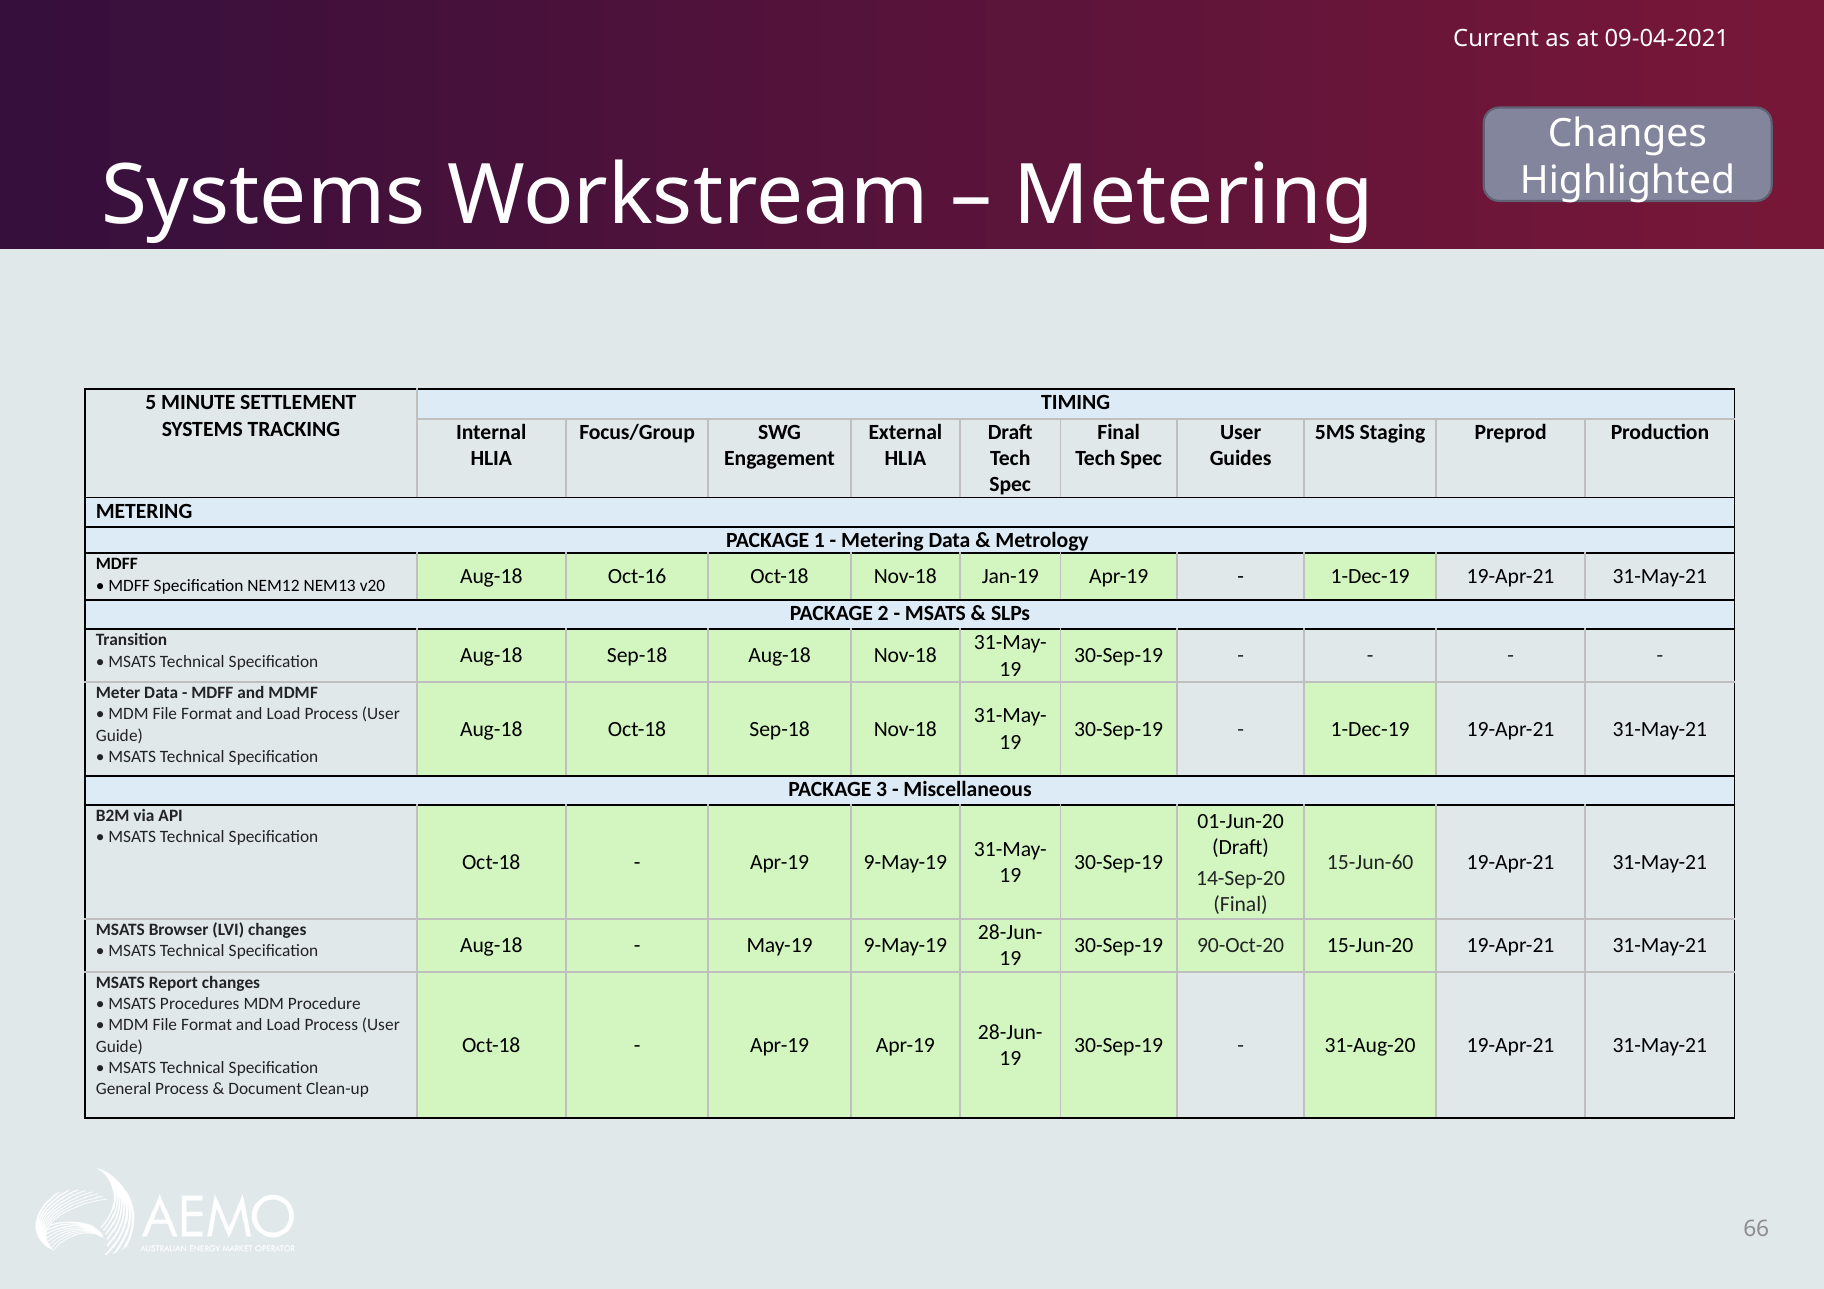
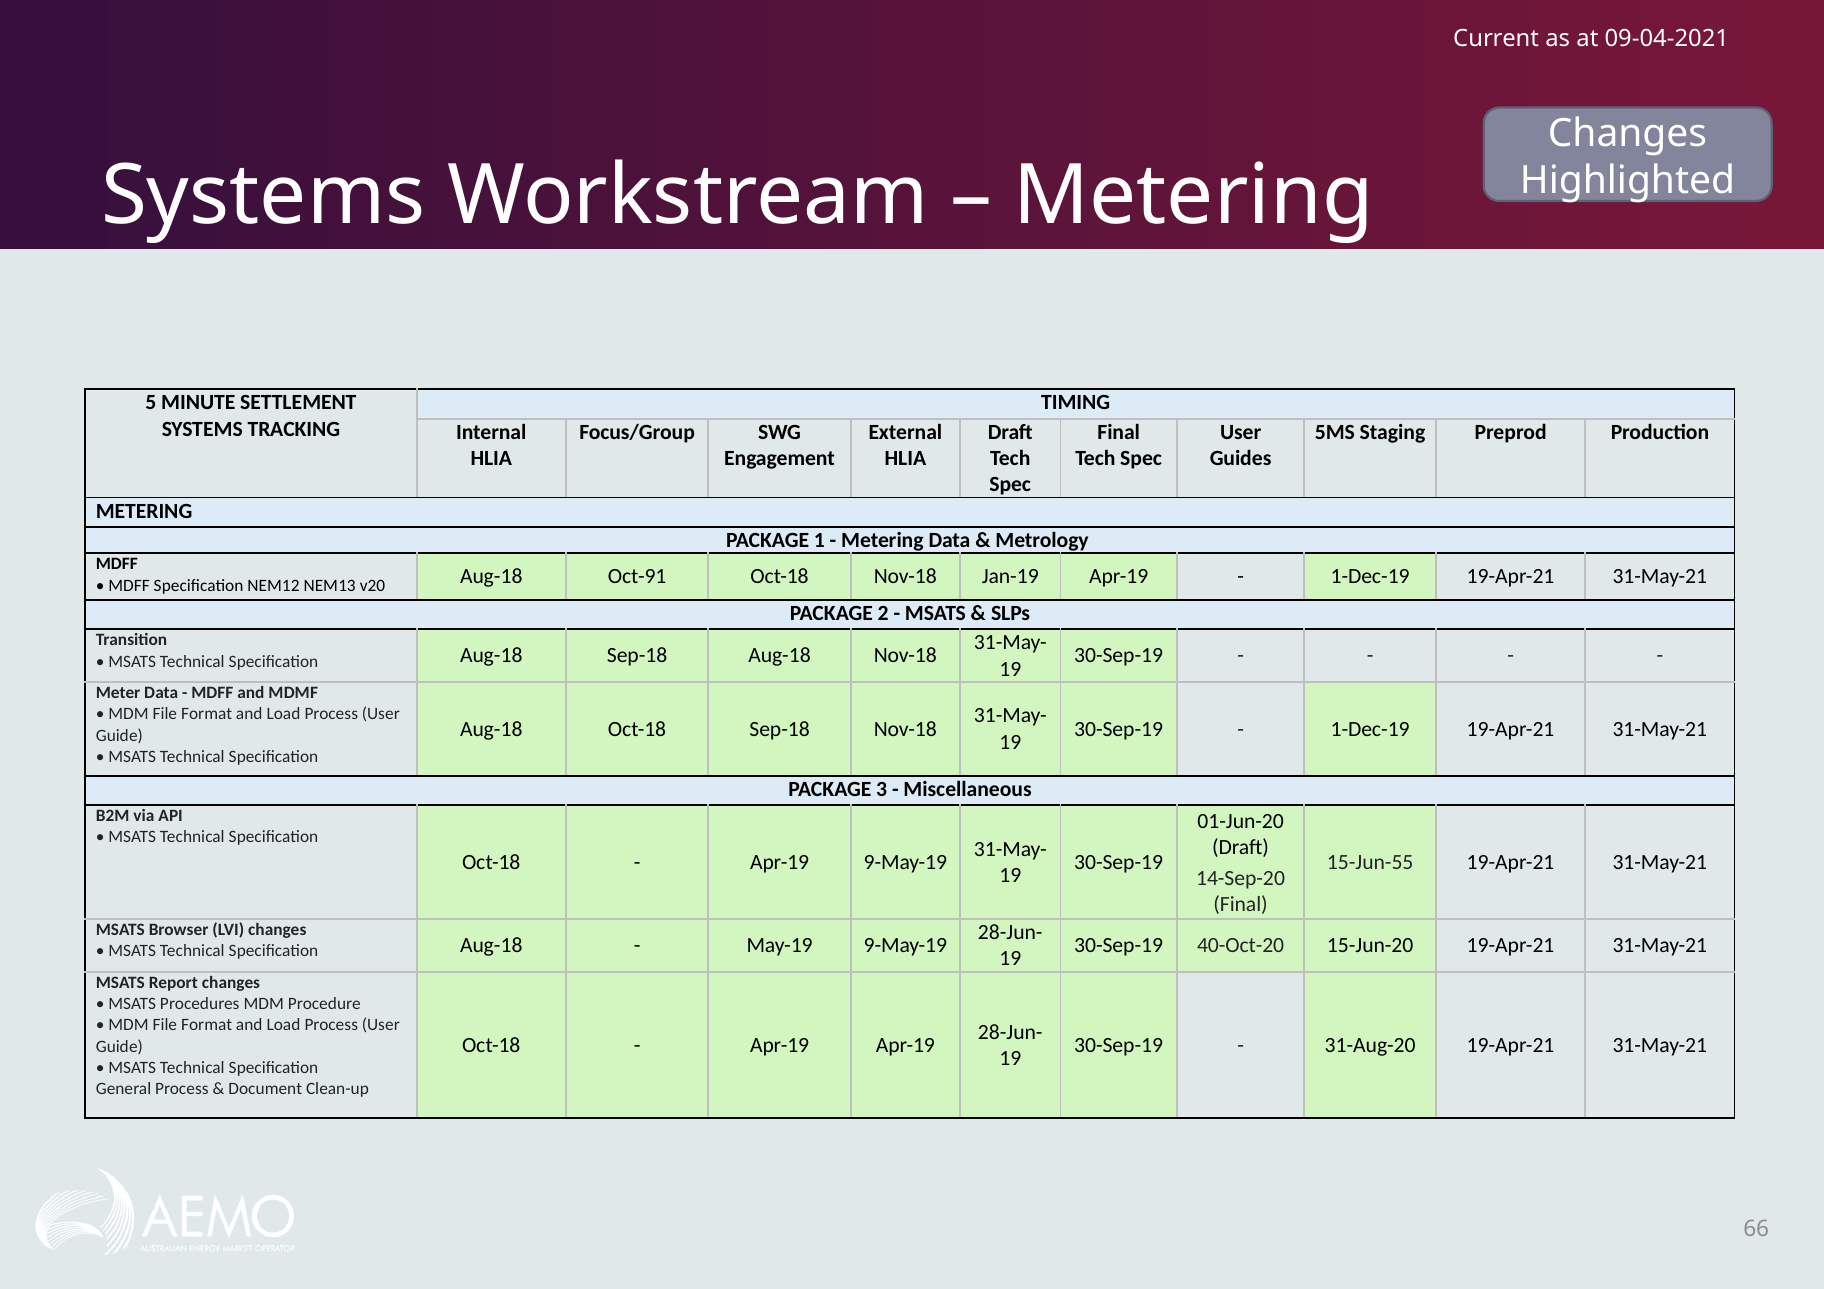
Oct-16: Oct-16 -> Oct-91 (637, 577)
15-Jun-60: 15-Jun-60 -> 15-Jun-55 (1370, 863)
90-Oct-20: 90-Oct-20 -> 40-Oct-20 (1241, 946)
